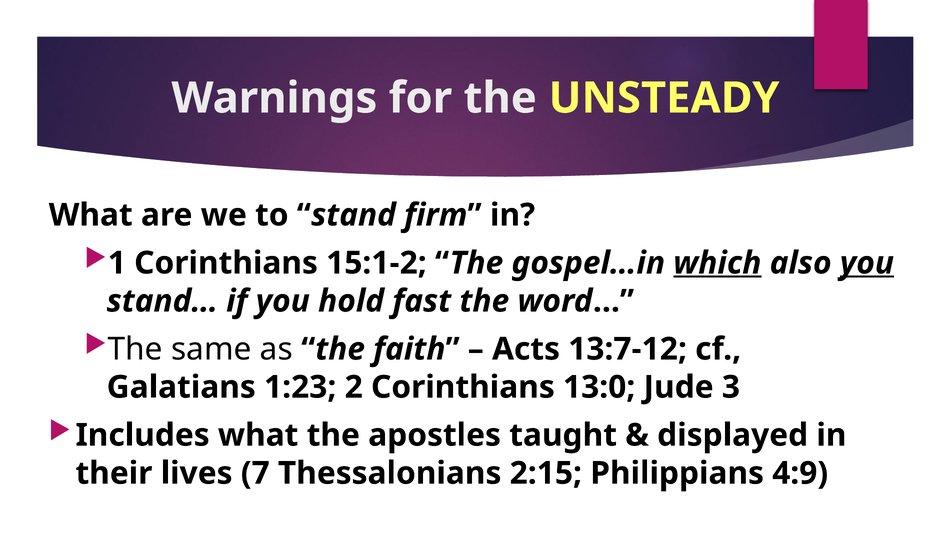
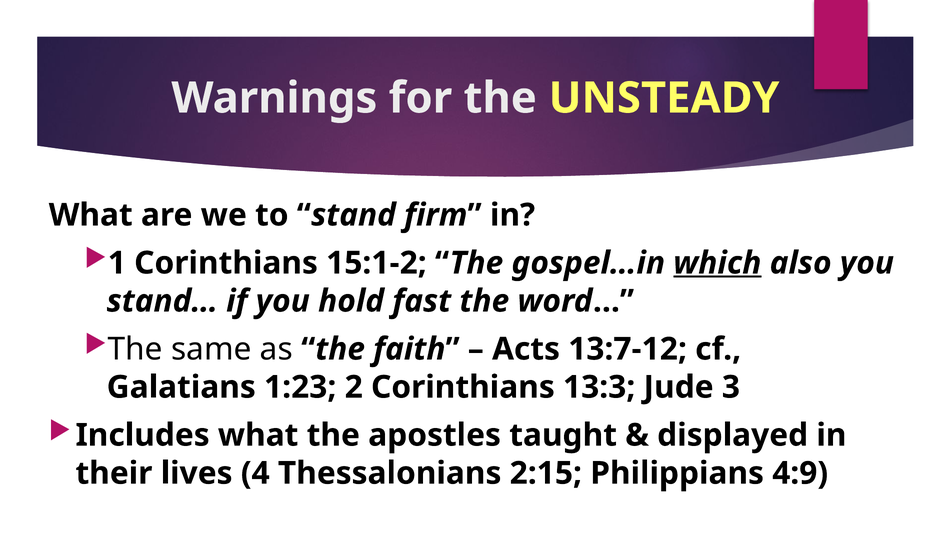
you underline: present -> none (867, 263)
13:0: 13:0 -> 13:3 (599, 387)
7: 7 -> 4 (255, 473)
